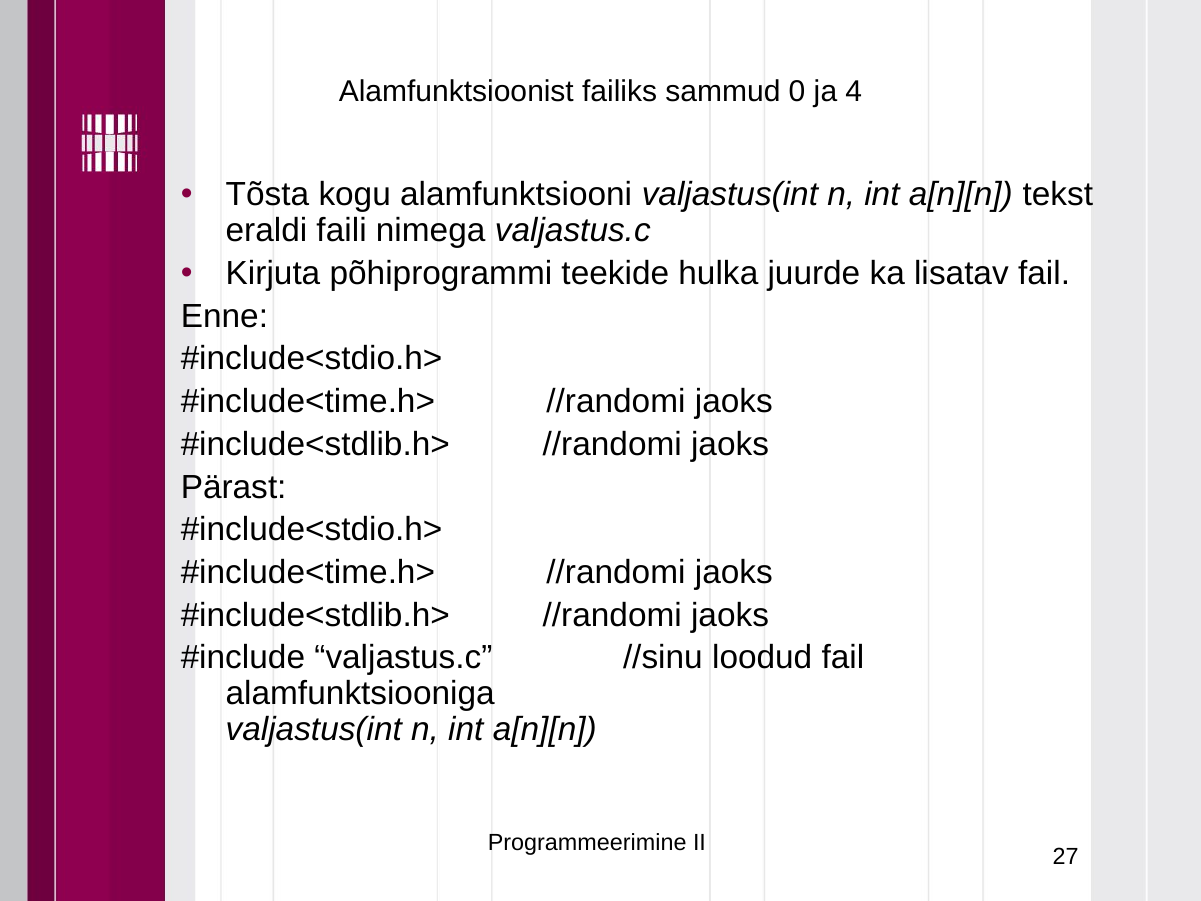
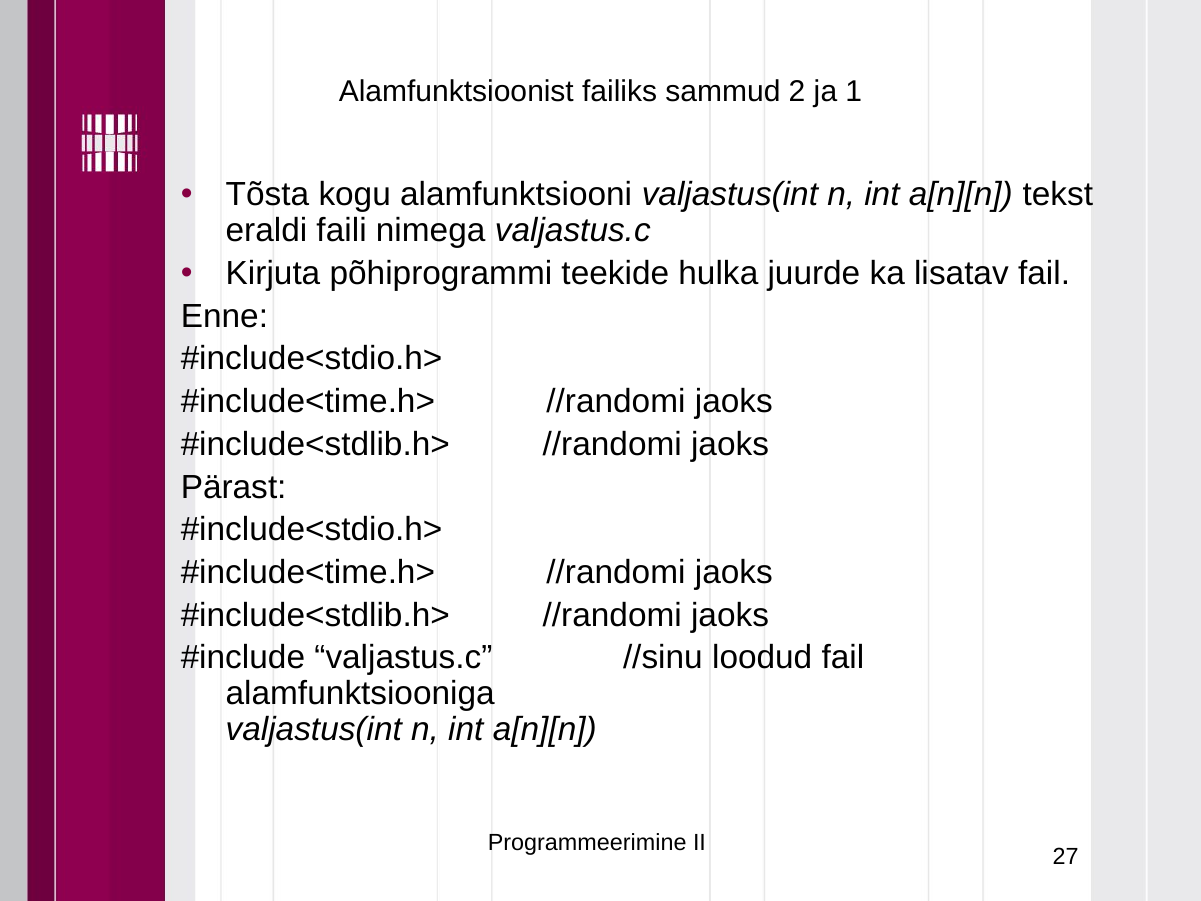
0: 0 -> 2 (797, 92)
4: 4 -> 1 (854, 92)
